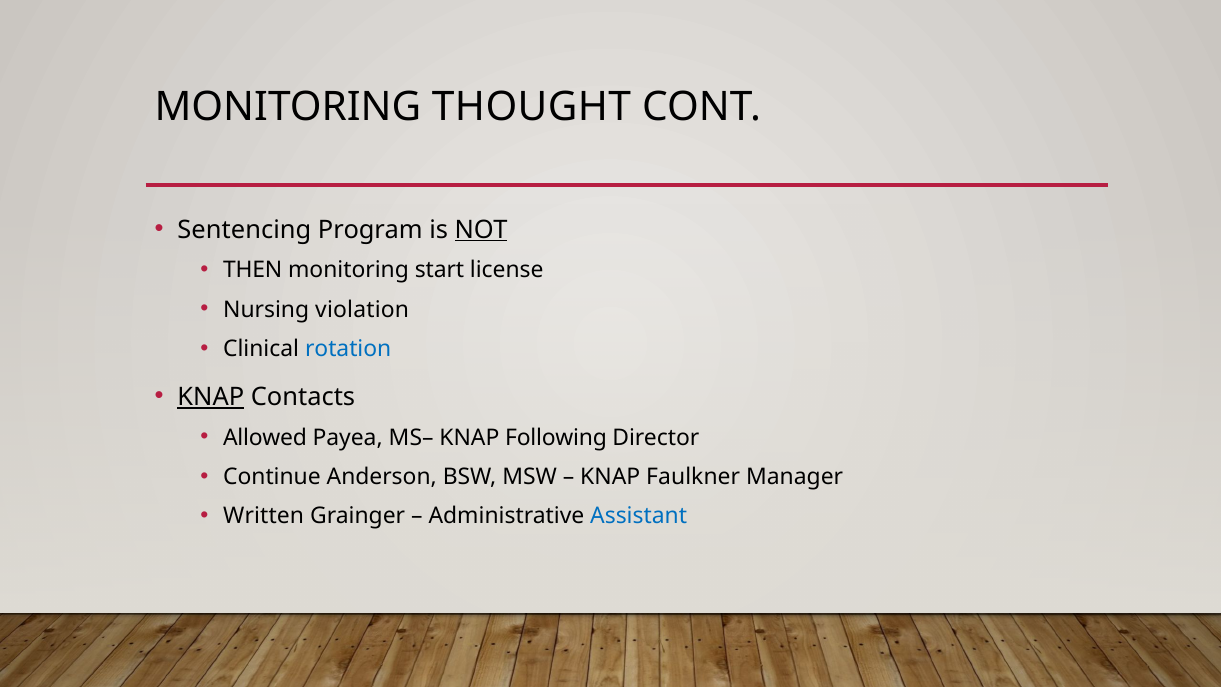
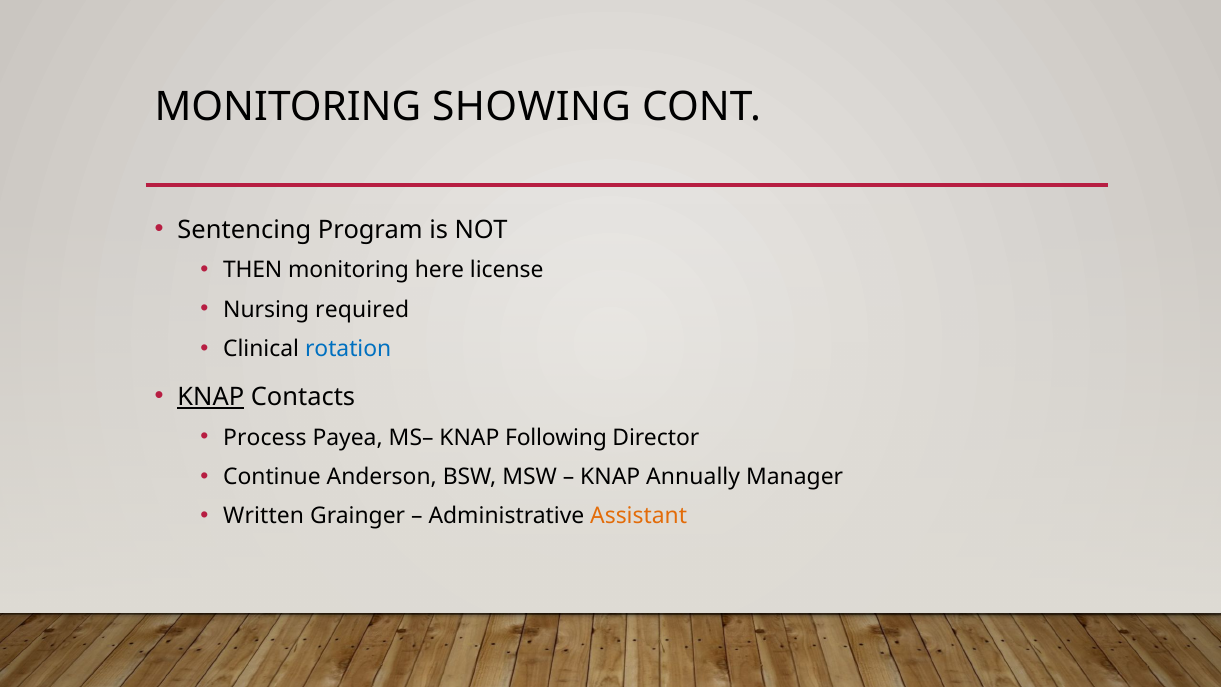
THOUGHT: THOUGHT -> SHOWING (532, 107)
NOT underline: present -> none (481, 230)
start: start -> here (439, 270)
violation: violation -> required (362, 310)
Allowed: Allowed -> Process (265, 437)
Faulkner: Faulkner -> Annually (693, 477)
Assistant colour: blue -> orange (639, 516)
